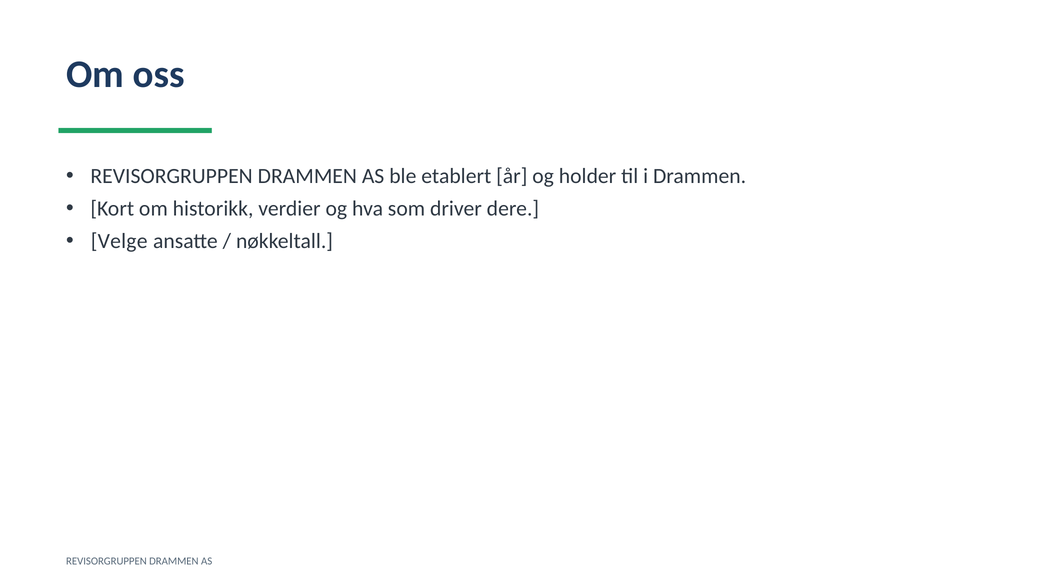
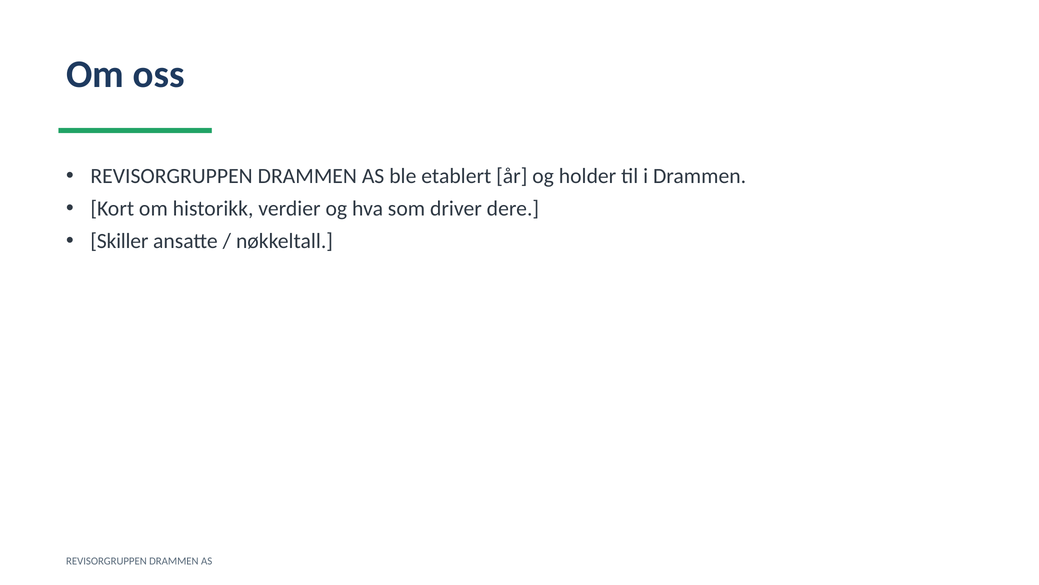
Velge: Velge -> Skiller (119, 241)
